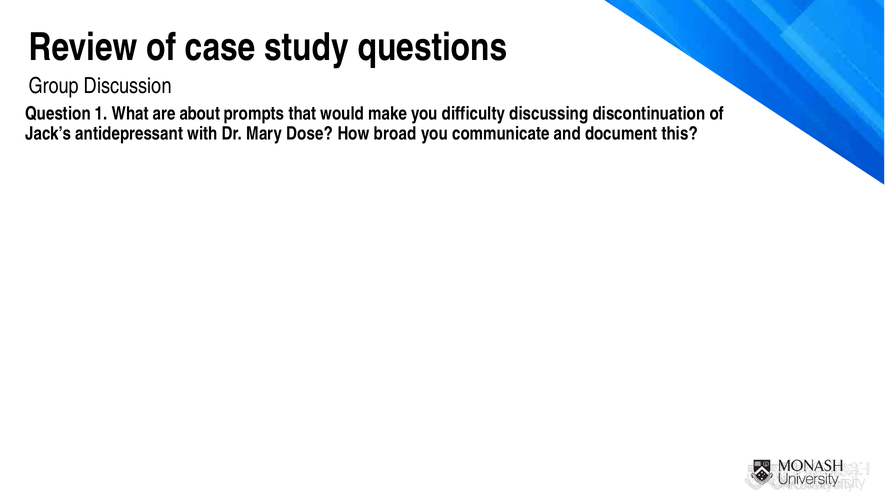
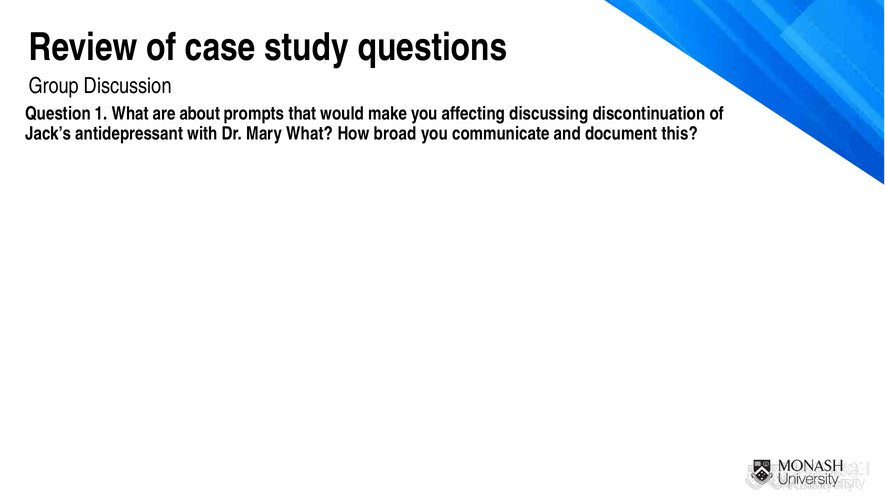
difficulty: difficulty -> affecting (474, 114)
Mary Dose: Dose -> What (310, 133)
